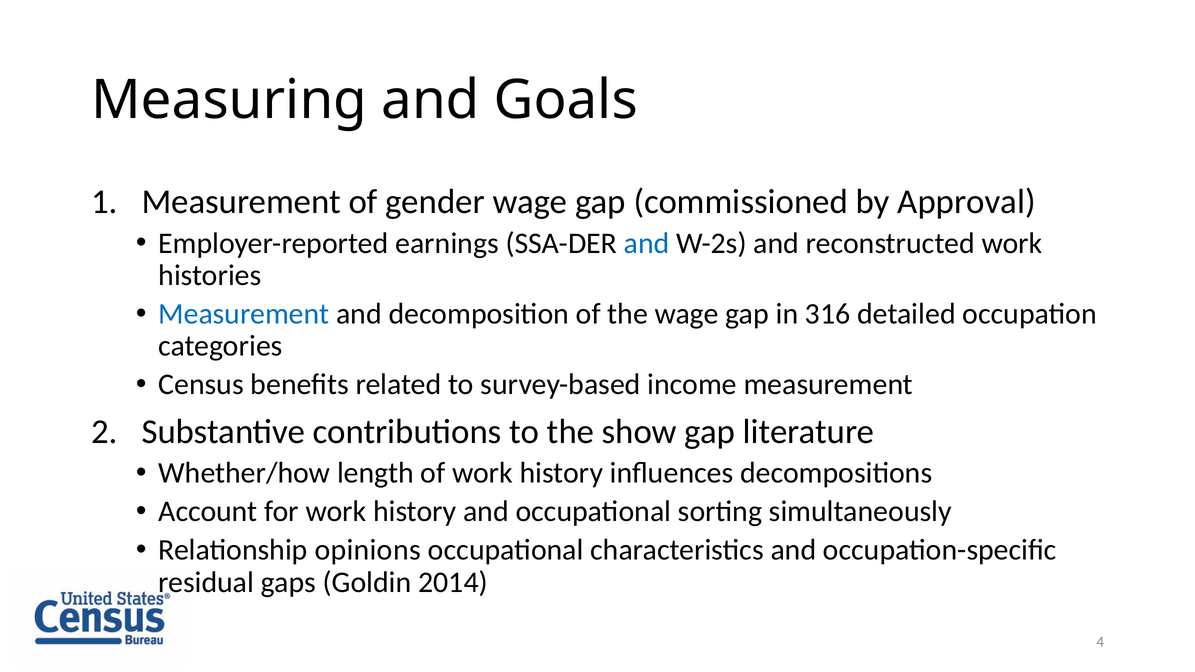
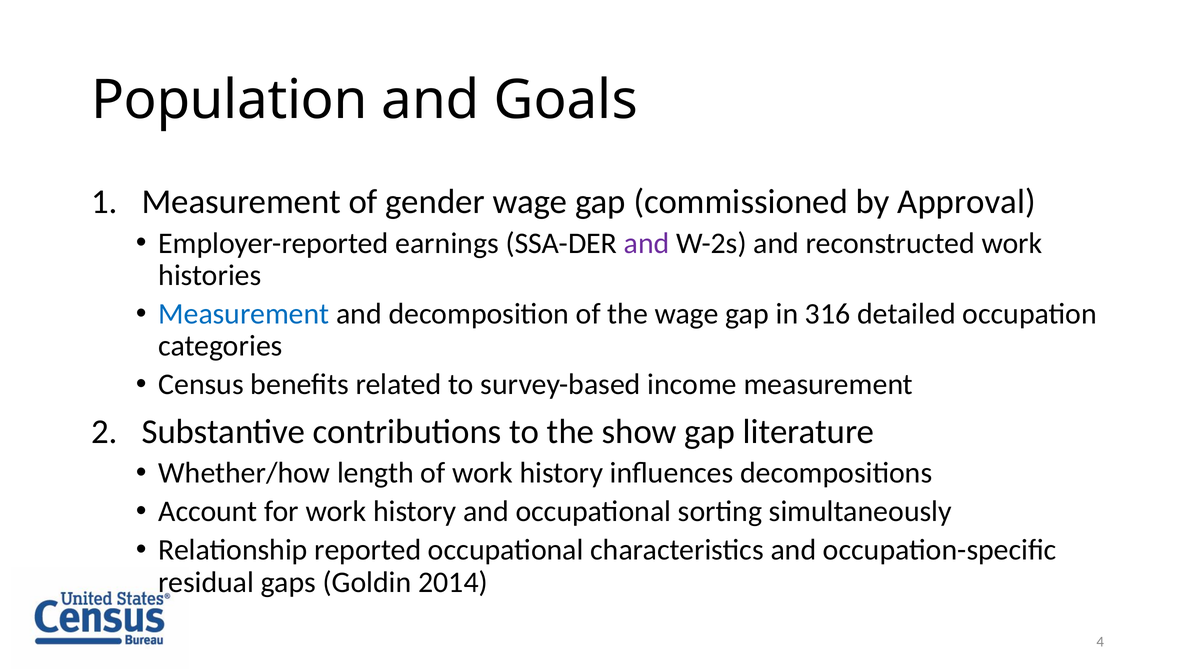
Measuring: Measuring -> Population (229, 100)
and colour: blue -> purple (647, 243)
opinions: opinions -> reported (368, 550)
